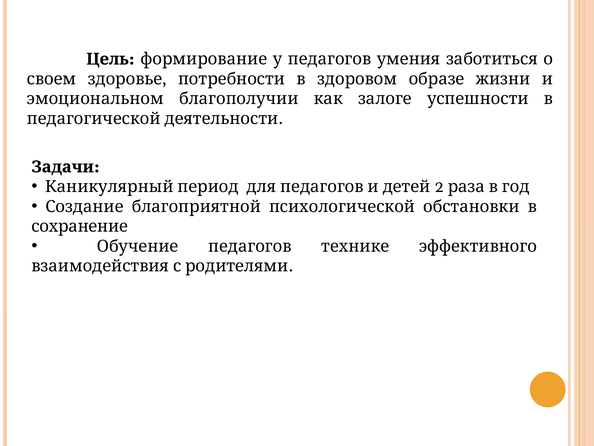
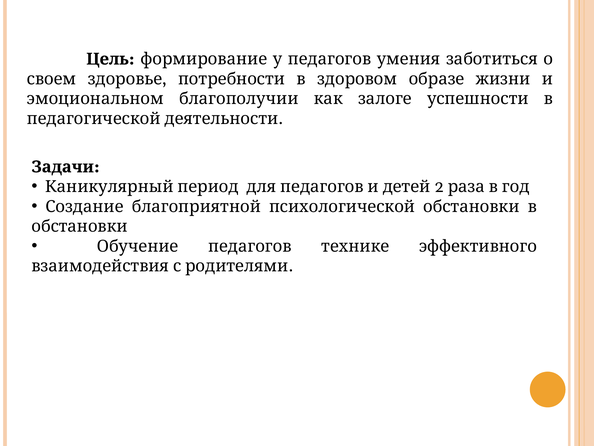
сохранение: сохранение -> обстановки (80, 226)
